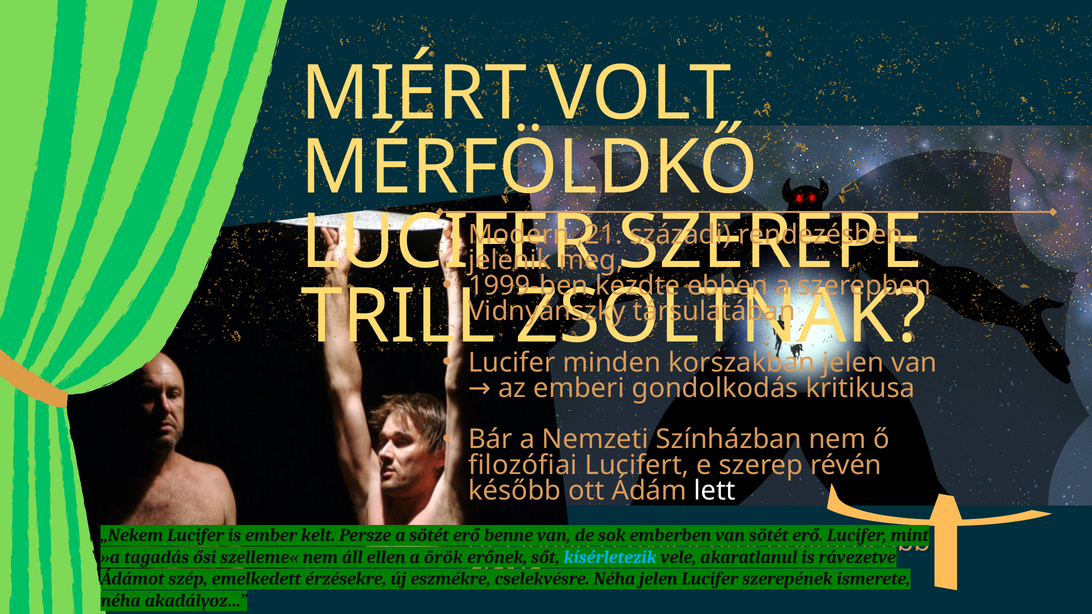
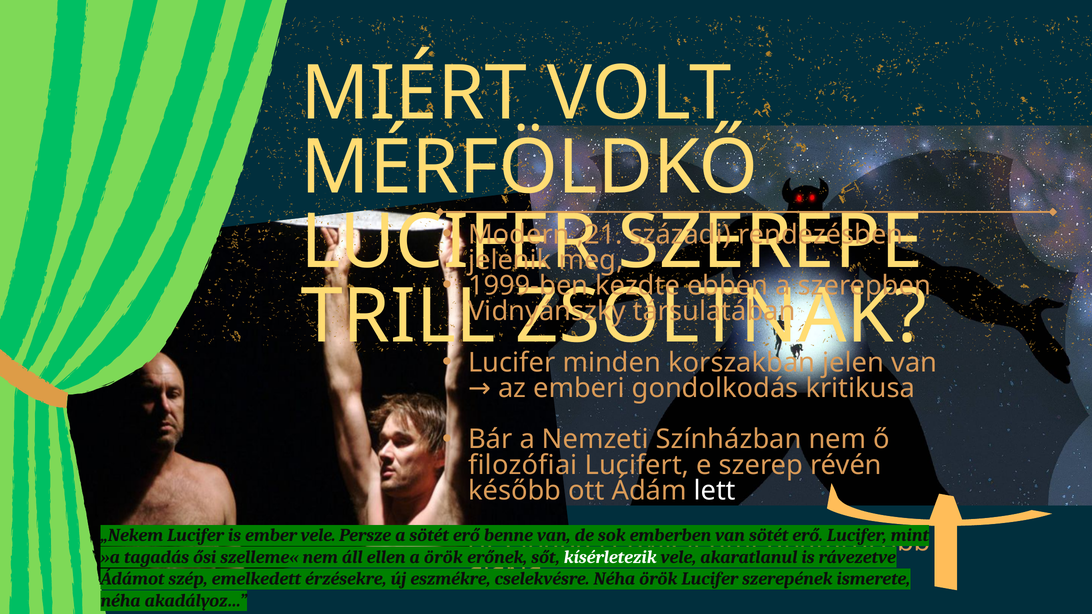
ember kelt: kelt -> vele (318, 535)
kísérletezik colour: light blue -> white (610, 557)
Néha jelen: jelen -> örök (658, 579)
